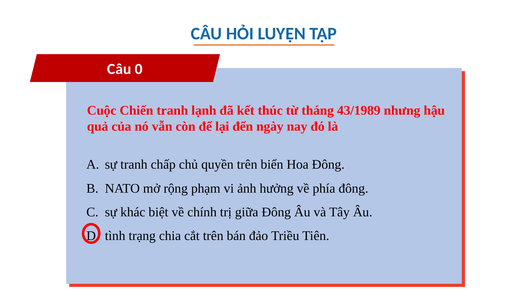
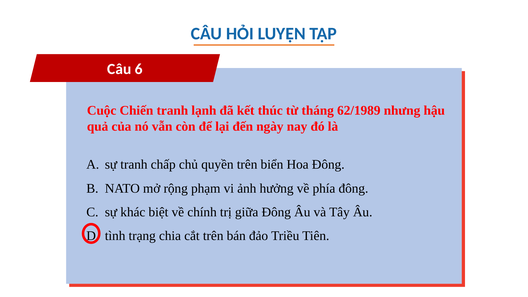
0: 0 -> 6 (139, 69)
43/1989: 43/1989 -> 62/1989 (359, 111)
